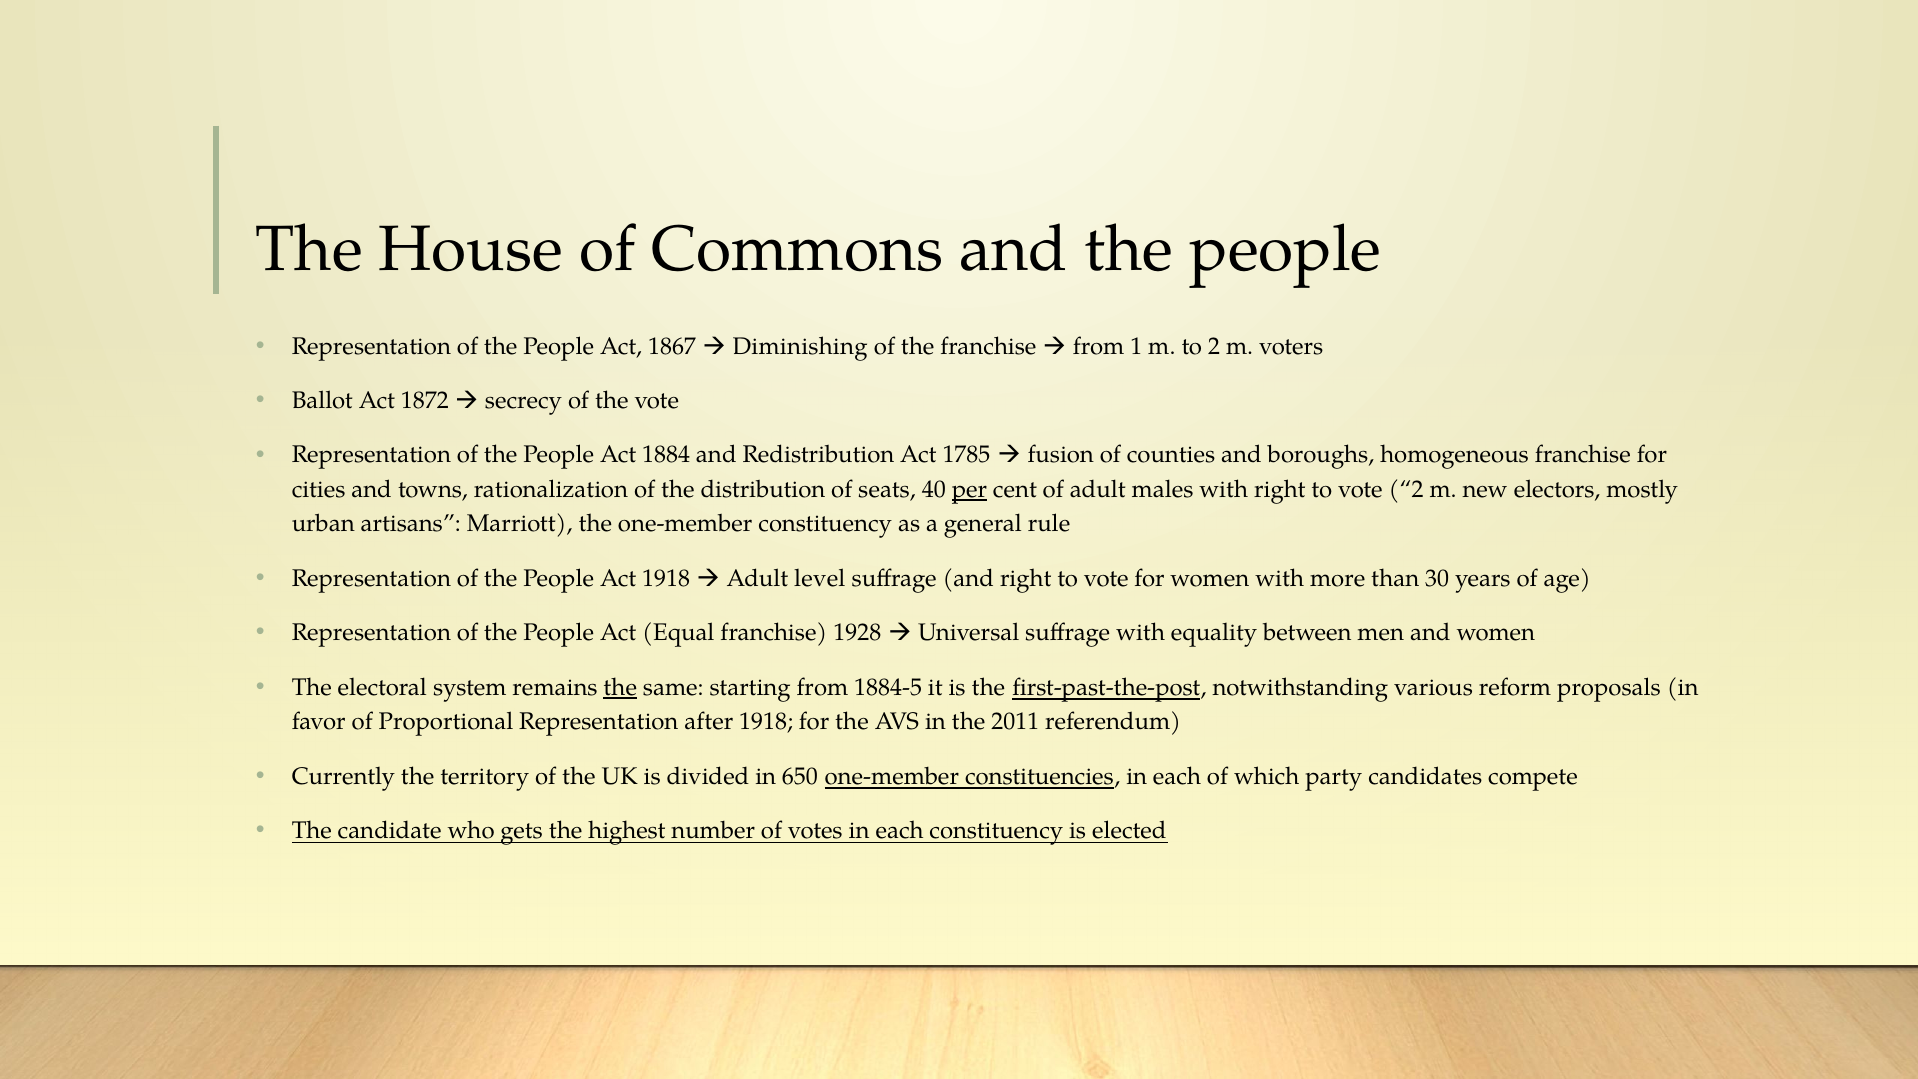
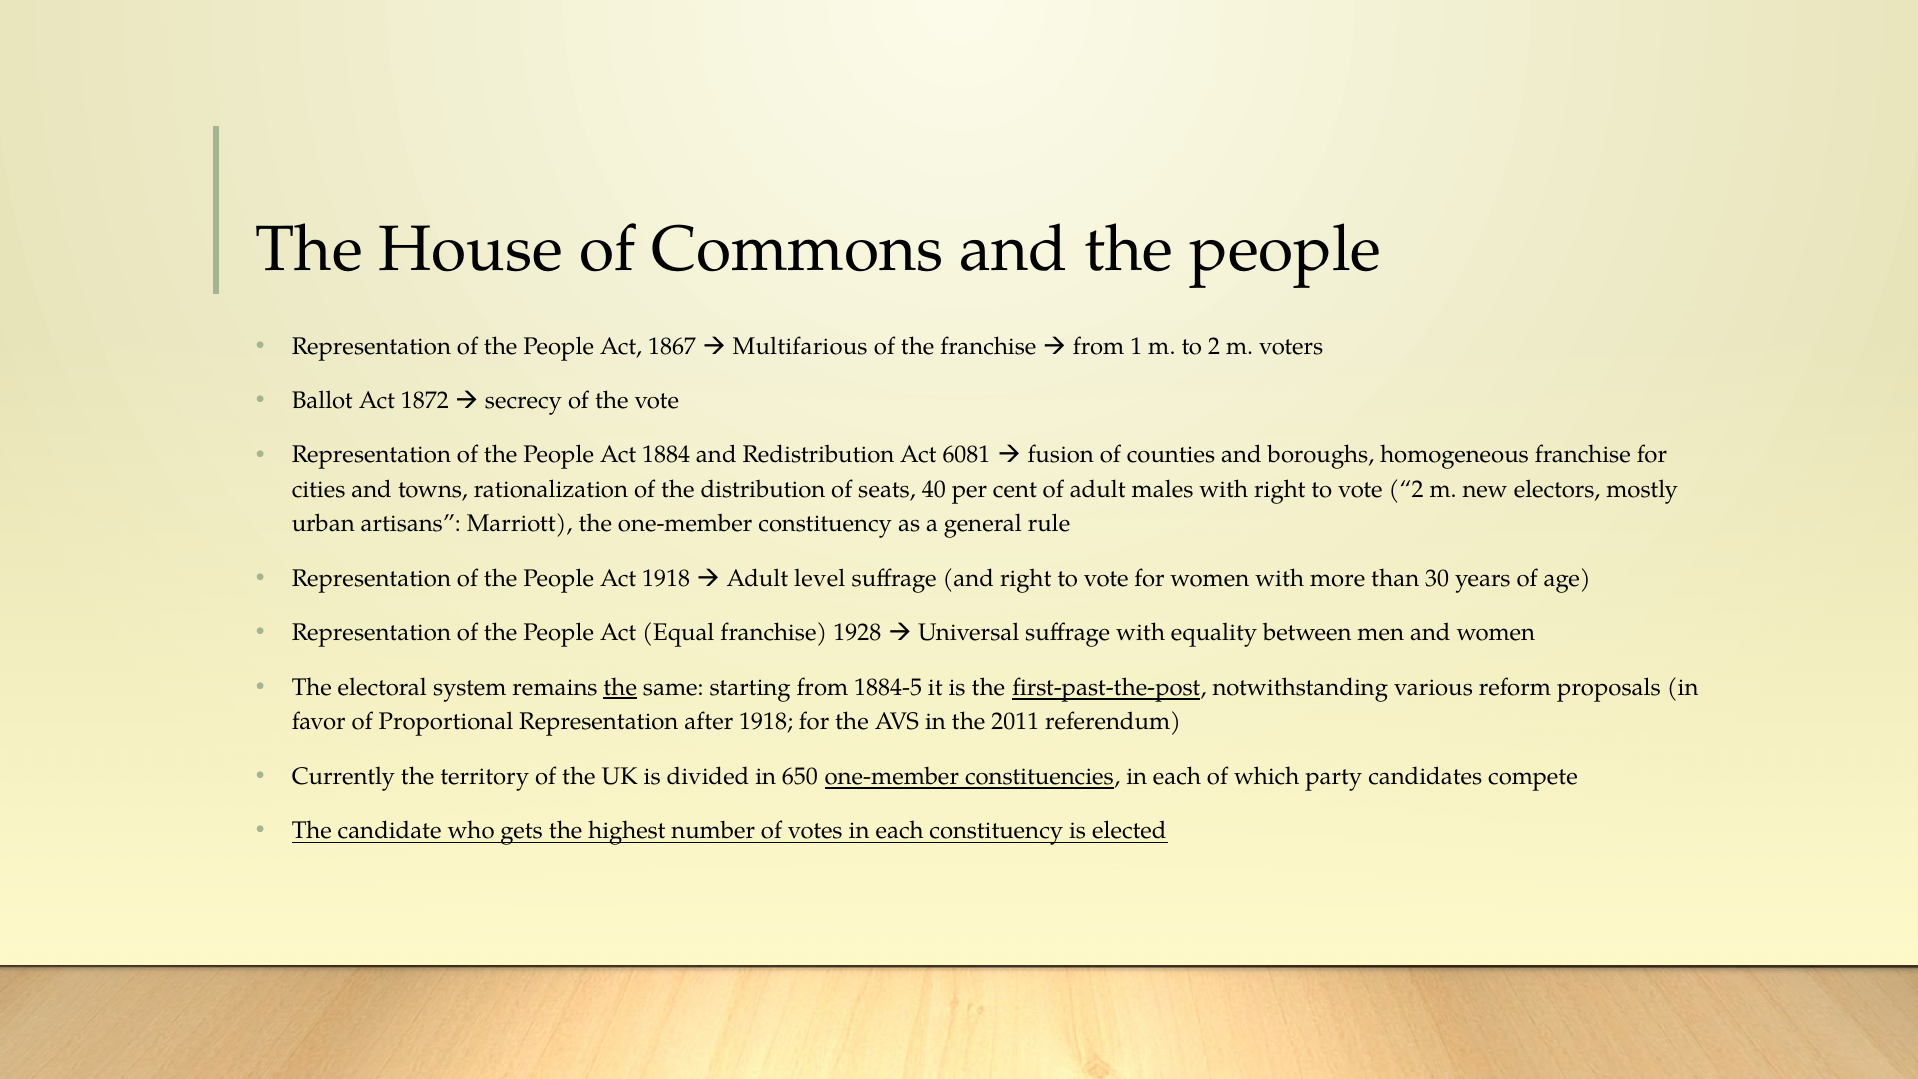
Diminishing: Diminishing -> Multifarious (800, 346)
1785: 1785 -> 6081 (966, 455)
per underline: present -> none (969, 490)
